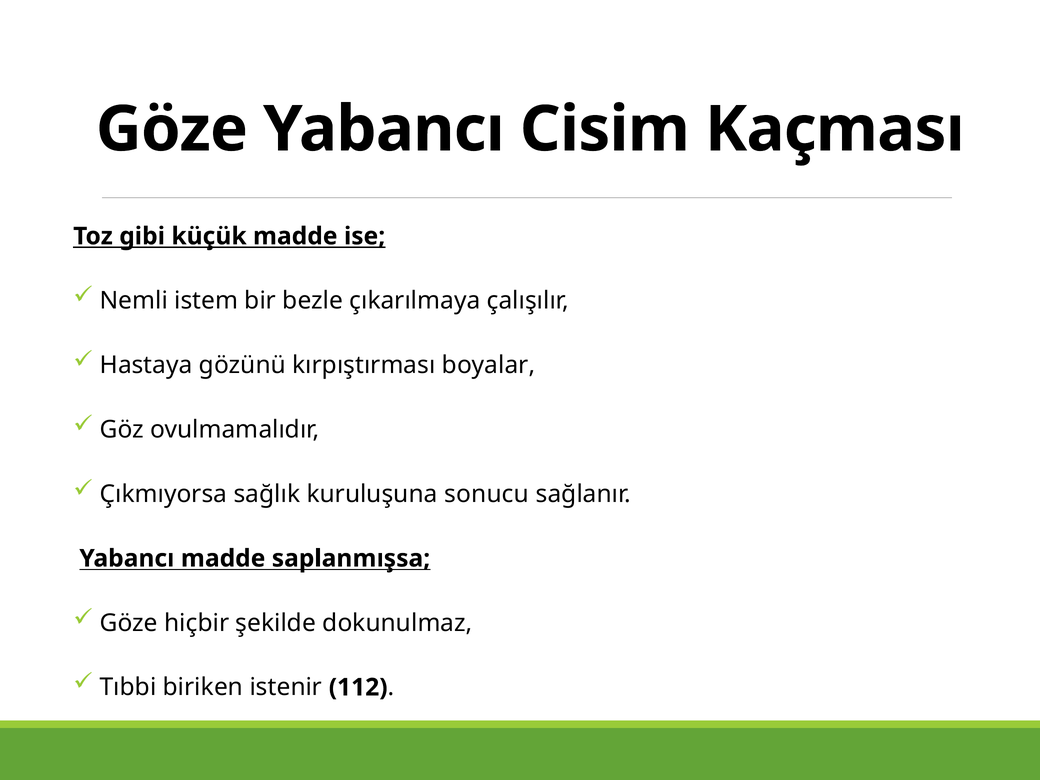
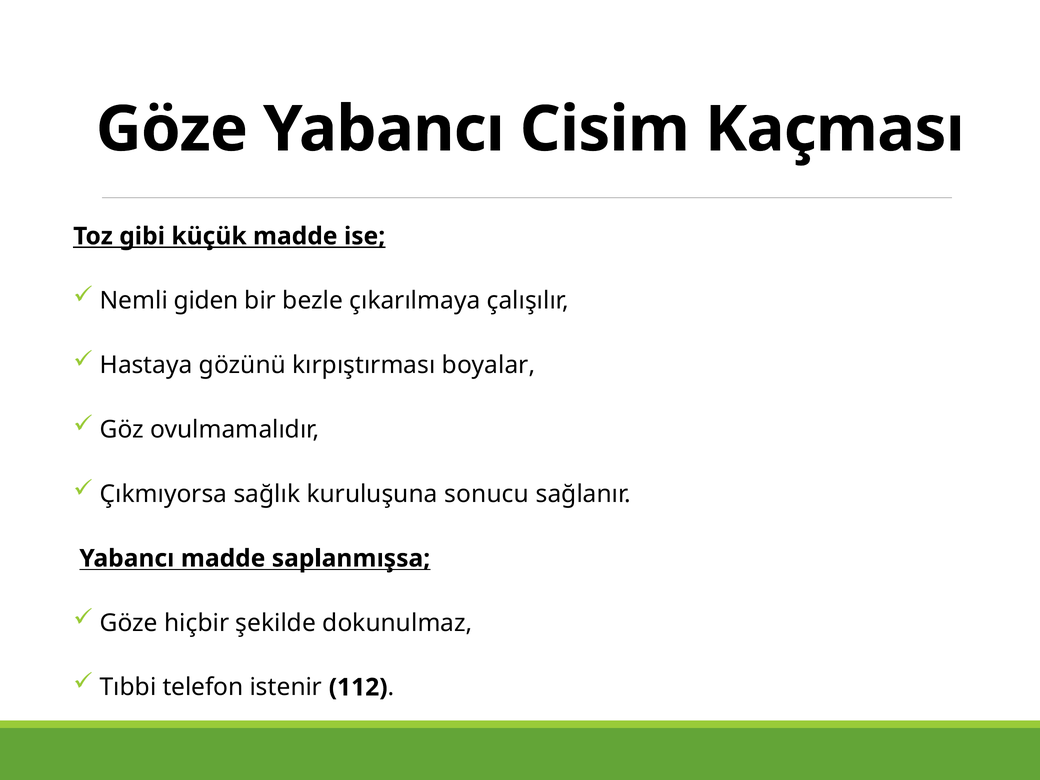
istem: istem -> giden (206, 301)
biriken: biriken -> telefon (203, 687)
